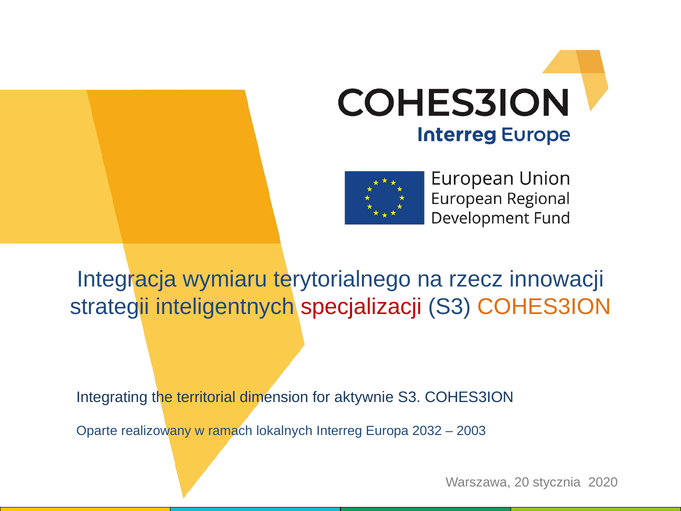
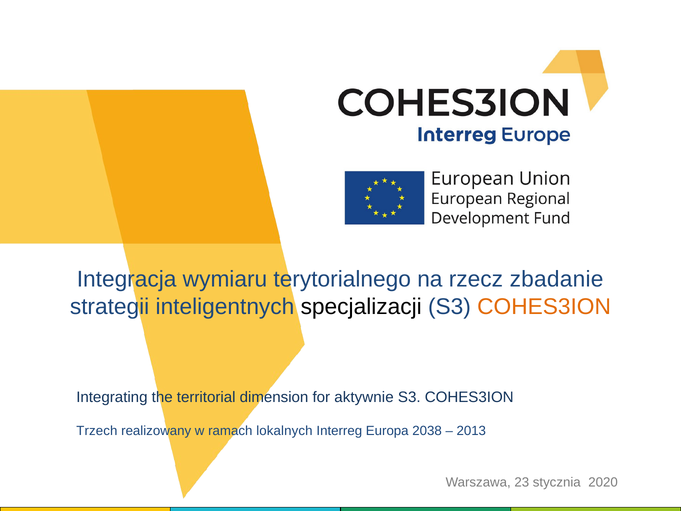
innowacji: innowacji -> zbadanie (557, 279)
specjalizacji colour: red -> black (361, 307)
Oparte: Oparte -> Trzech (97, 431)
2032: 2032 -> 2038 (427, 431)
2003: 2003 -> 2013 (471, 431)
20: 20 -> 23 (522, 482)
